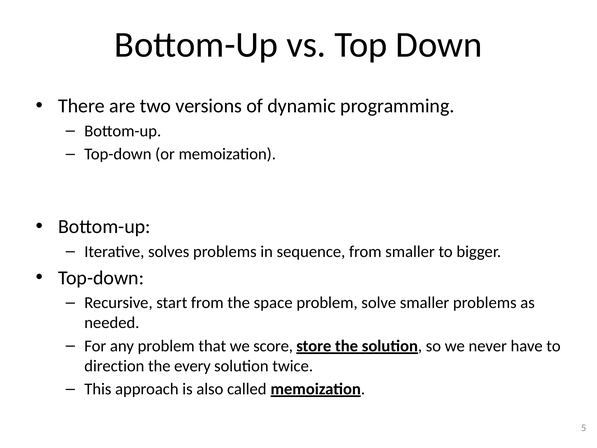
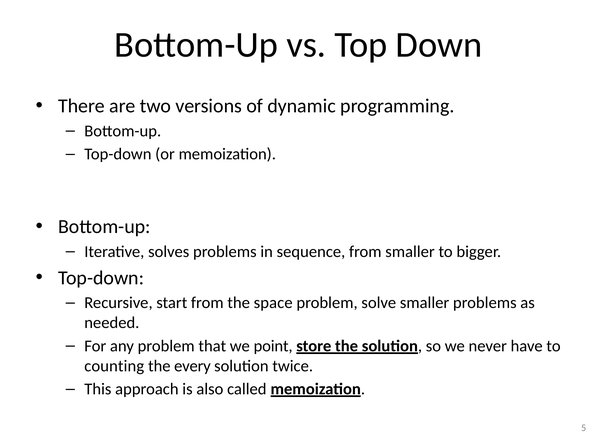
score: score -> point (273, 346)
direction: direction -> counting (114, 366)
